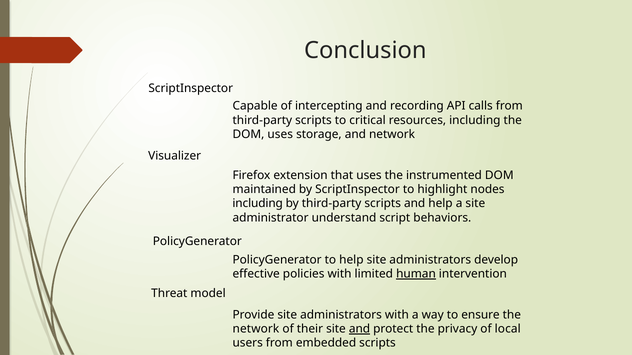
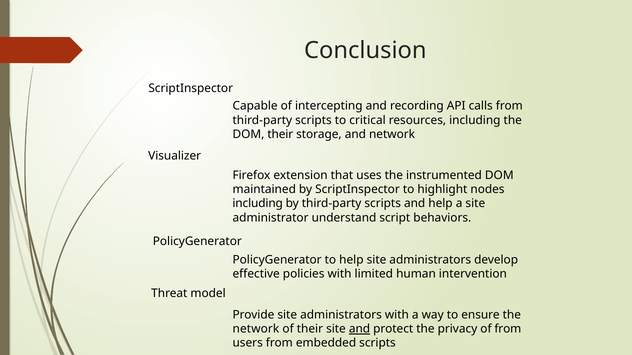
DOM uses: uses -> their (280, 135)
human underline: present -> none (416, 274)
of local: local -> from (508, 329)
